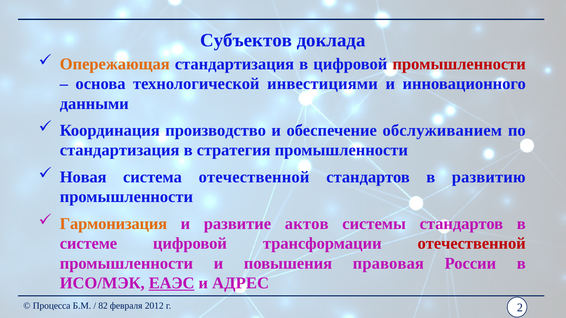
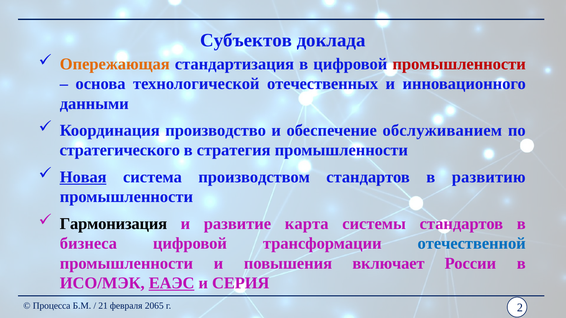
инвестициями: инвестициями -> отечественных (323, 84)
стандартизация: стандартизация -> стратегического (120, 150)
Новая underline: none -> present (83, 177)
система отечественной: отечественной -> производством (254, 177)
Гармонизация colour: orange -> black (113, 224)
актов: актов -> карта (307, 224)
системе: системе -> бизнеса (88, 244)
отечественной colour: red -> blue (472, 244)
правовая: правовая -> включает (388, 264)
АДРЕС: АДРЕС -> СЕРИЯ (241, 283)
82: 82 -> 21 (103, 306)
2012: 2012 -> 2065 (154, 306)
